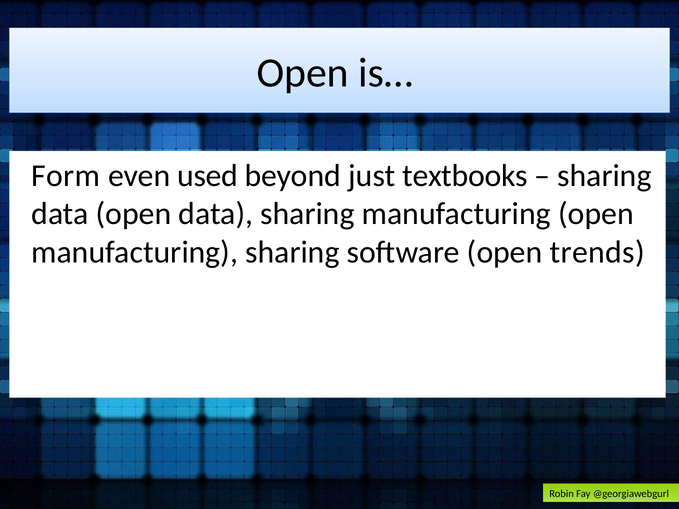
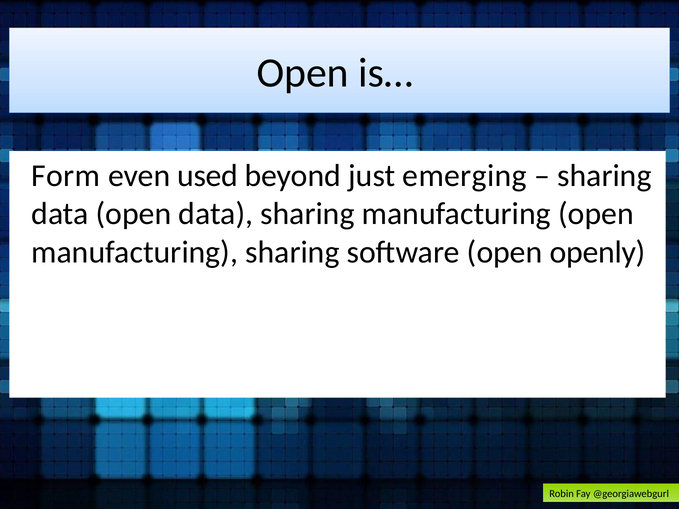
textbooks: textbooks -> emerging (465, 176)
trends: trends -> openly (598, 252)
